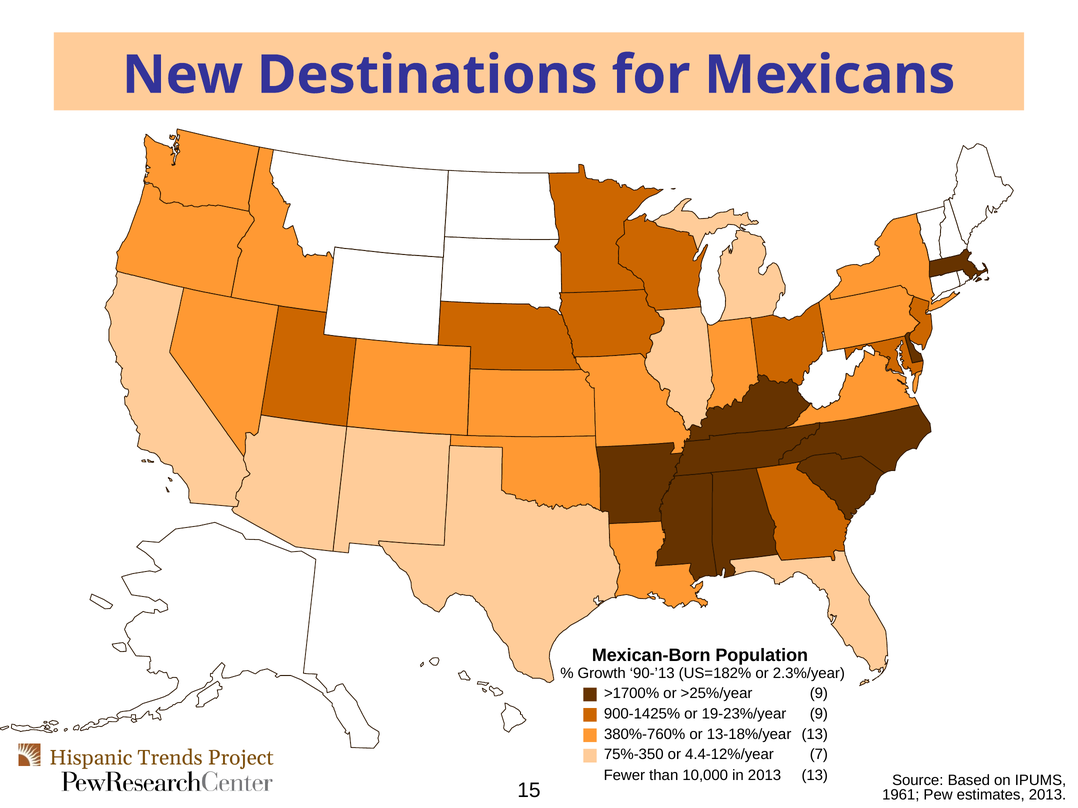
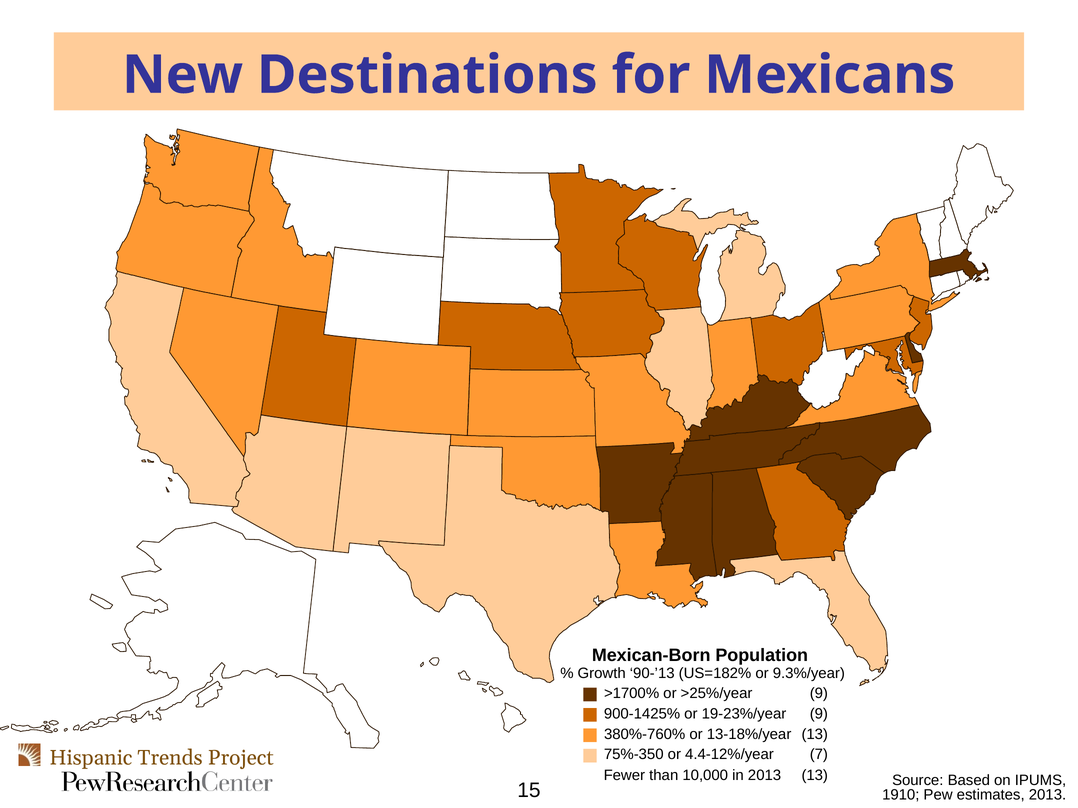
2.3%/year: 2.3%/year -> 9.3%/year (809, 674)
1961: 1961 -> 1910 (901, 795)
